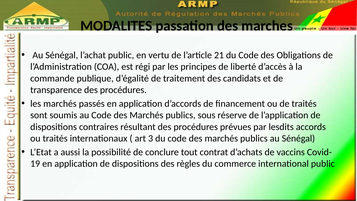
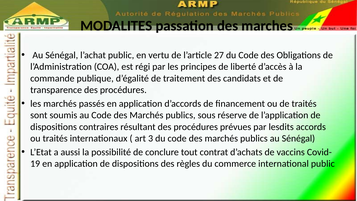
21: 21 -> 27 (219, 55)
